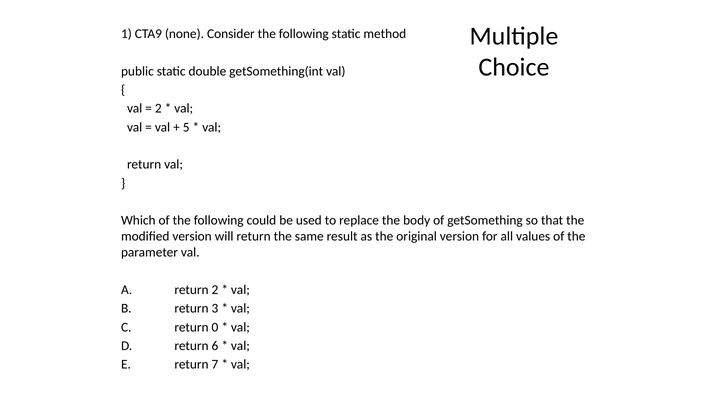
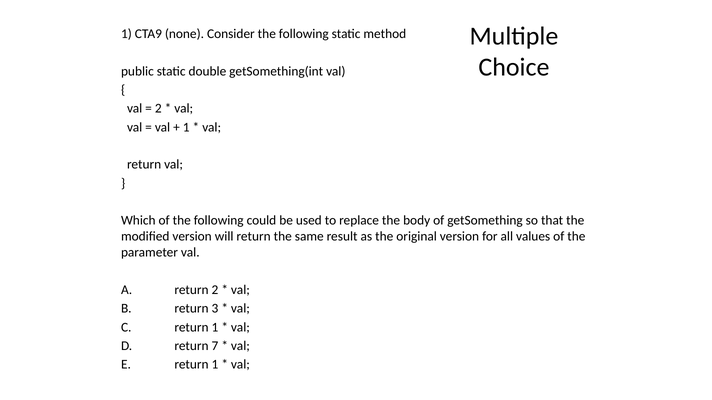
5: 5 -> 1 (186, 127)
C return 0: 0 -> 1 (215, 328)
6: 6 -> 7 (215, 346)
E return 7: 7 -> 1 (215, 365)
